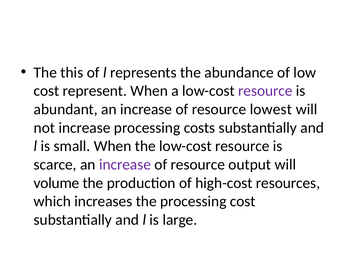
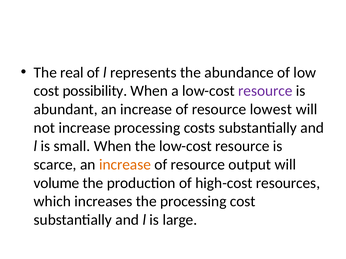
this: this -> real (72, 73)
represent: represent -> possibility (95, 91)
increase colour: purple -> orange (125, 165)
